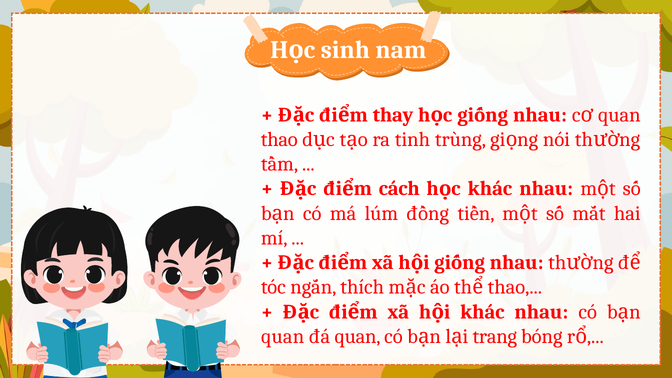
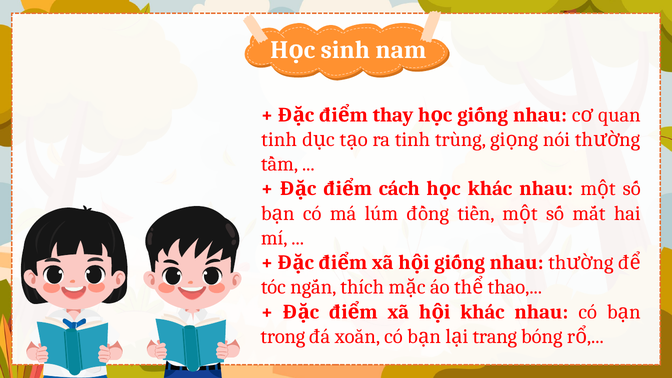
thao: thao -> tinh (279, 139)
quan: quan -> trong (283, 336)
đá quan: quan -> xoăn (357, 336)
